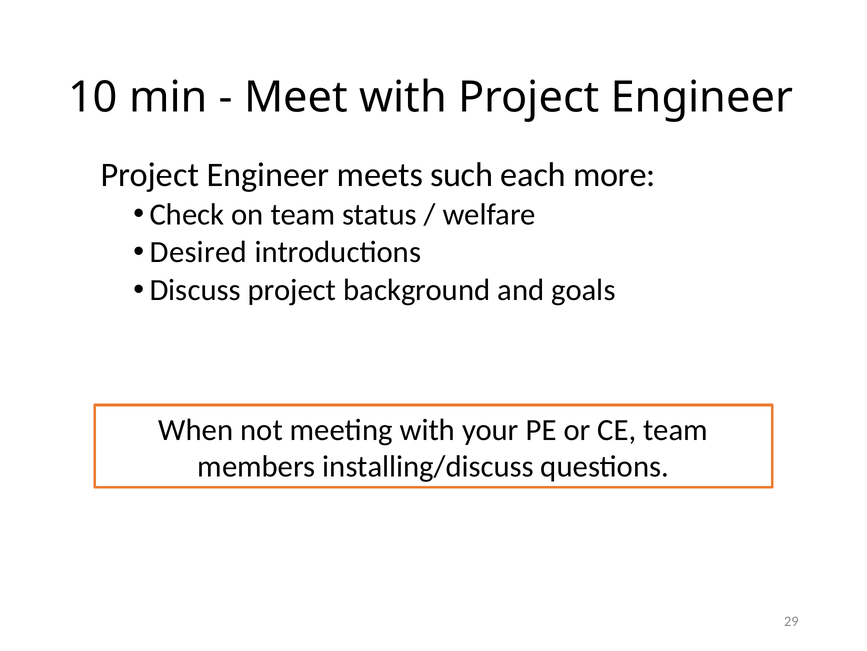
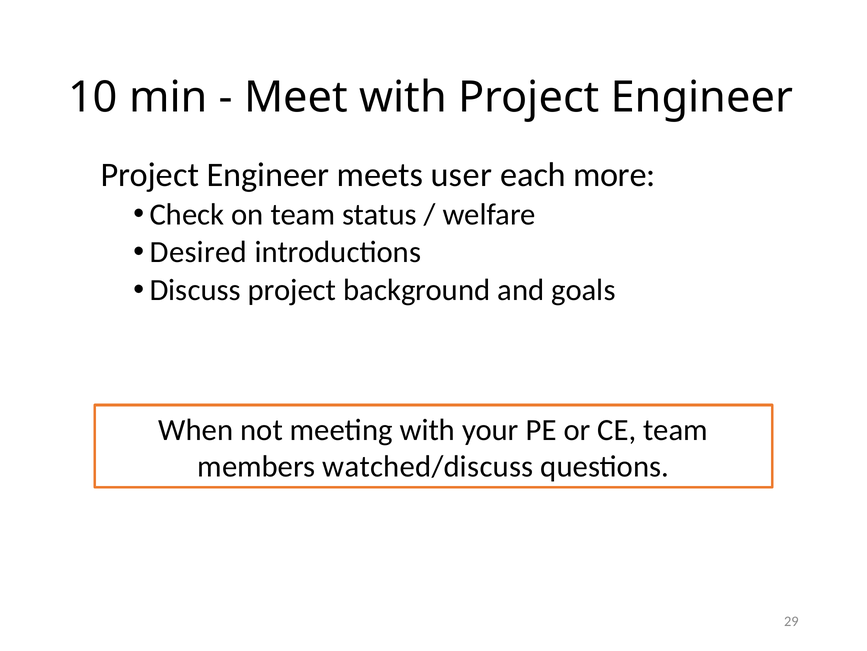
such: such -> user (461, 175)
installing/discuss: installing/discuss -> watched/discuss (428, 466)
